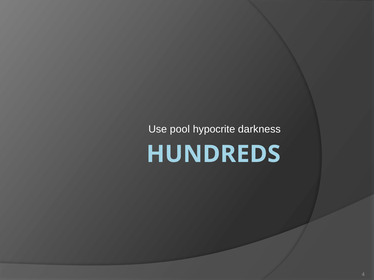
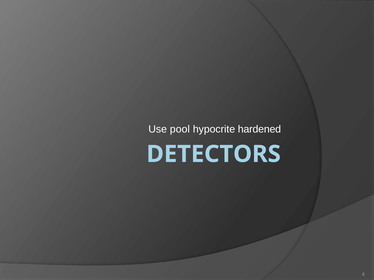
darkness: darkness -> hardened (259, 129)
HUNDREDS: HUNDREDS -> DETECTORS (214, 154)
